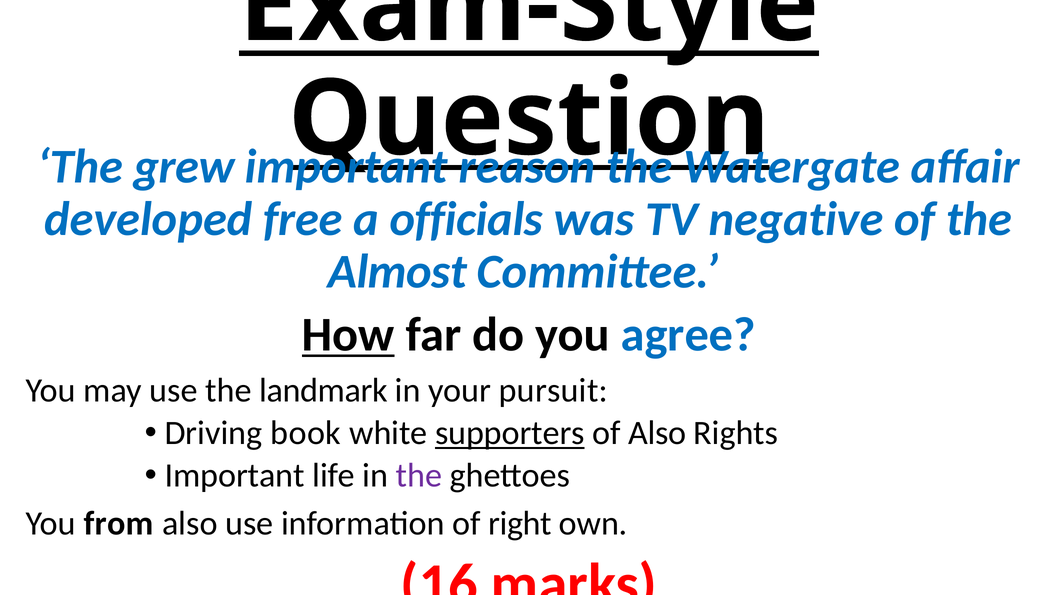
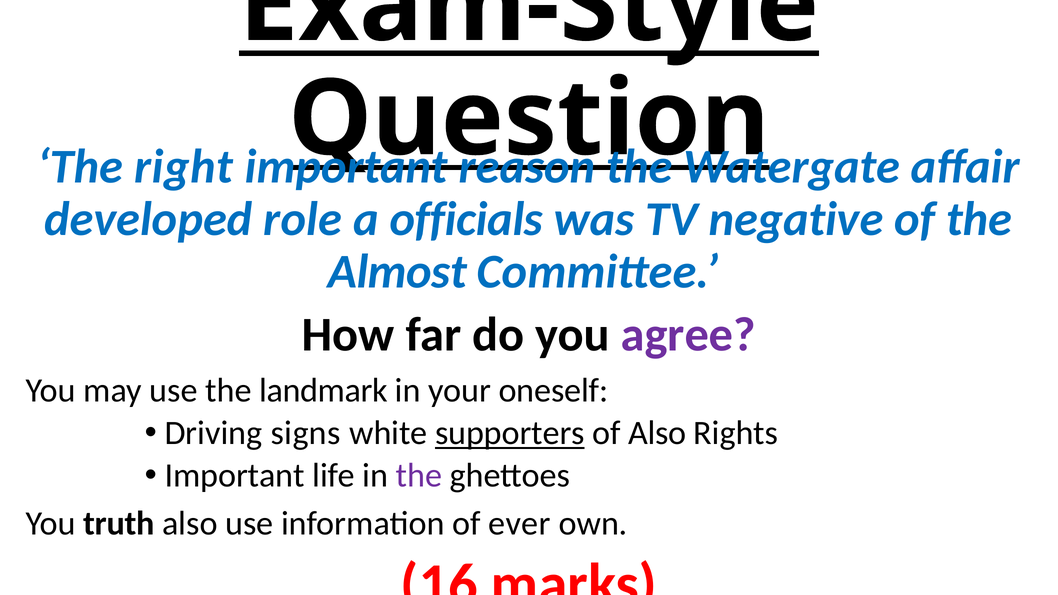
grew: grew -> right (184, 167)
free: free -> role (303, 219)
How underline: present -> none (348, 335)
agree colour: blue -> purple (688, 335)
pursuit: pursuit -> oneself (553, 391)
book: book -> signs (306, 433)
from: from -> truth (119, 524)
right: right -> ever (520, 524)
